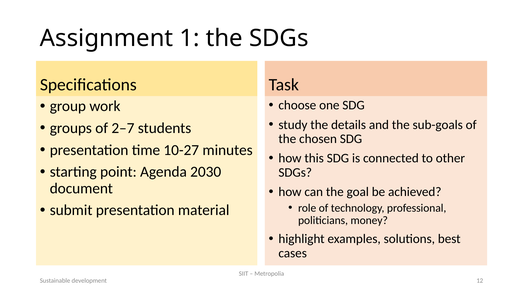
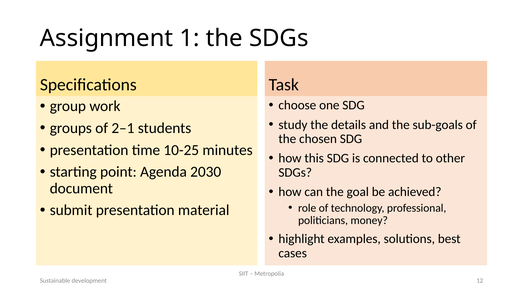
2–7: 2–7 -> 2–1 (123, 128)
10-27: 10-27 -> 10-25 (181, 150)
